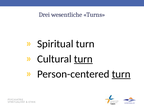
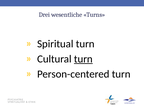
turn underline: present -> none (121, 74)
